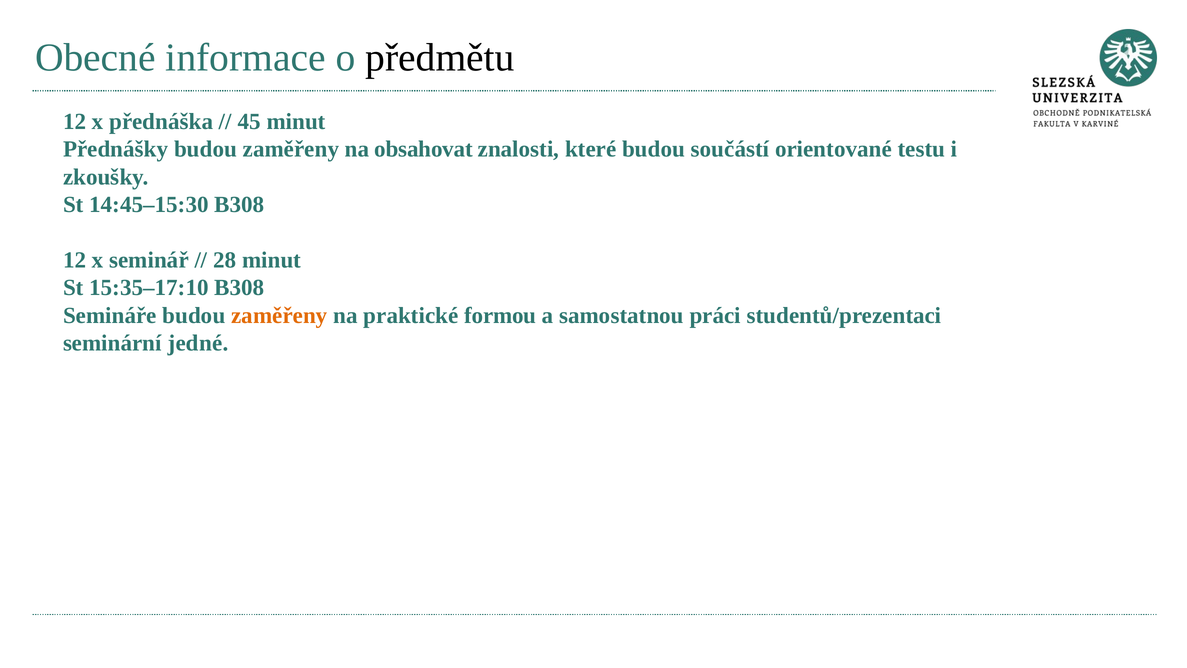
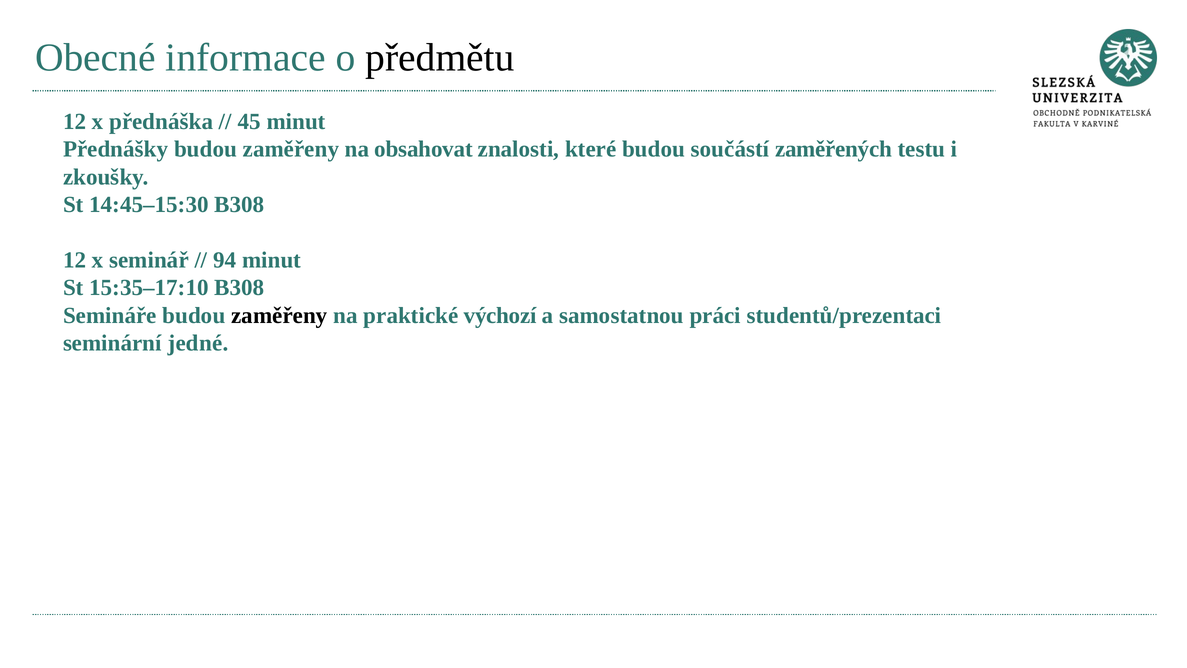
orientované: orientované -> zaměřených (834, 149)
28: 28 -> 94 (225, 260)
zaměřeny colour: orange -> black (279, 315)
formou: formou -> výchozí (500, 315)
